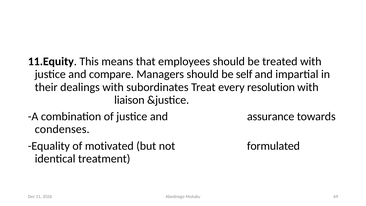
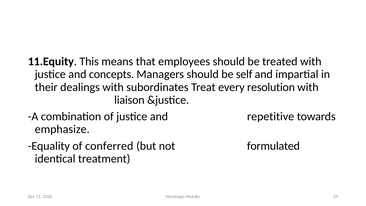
compare: compare -> concepts (111, 74)
assurance: assurance -> repetitive (271, 116)
condenses: condenses -> emphasize (62, 129)
motivated: motivated -> conferred (109, 146)
